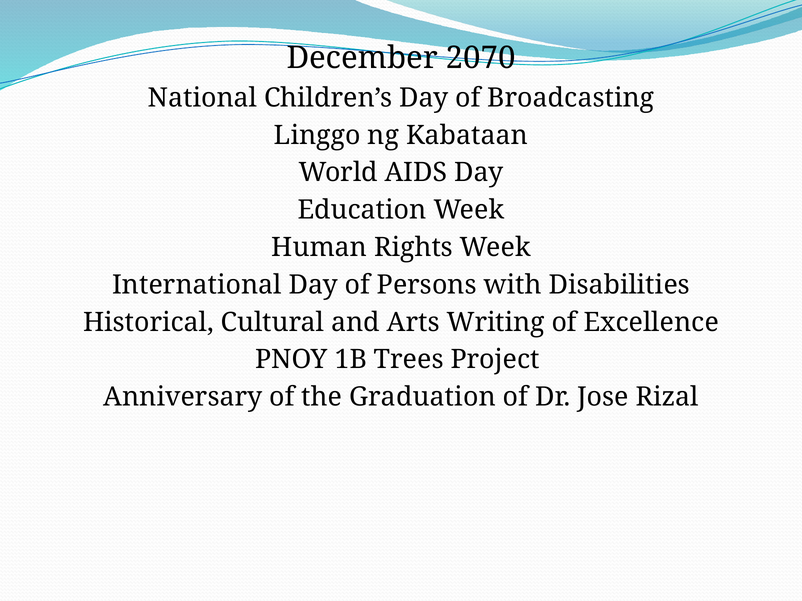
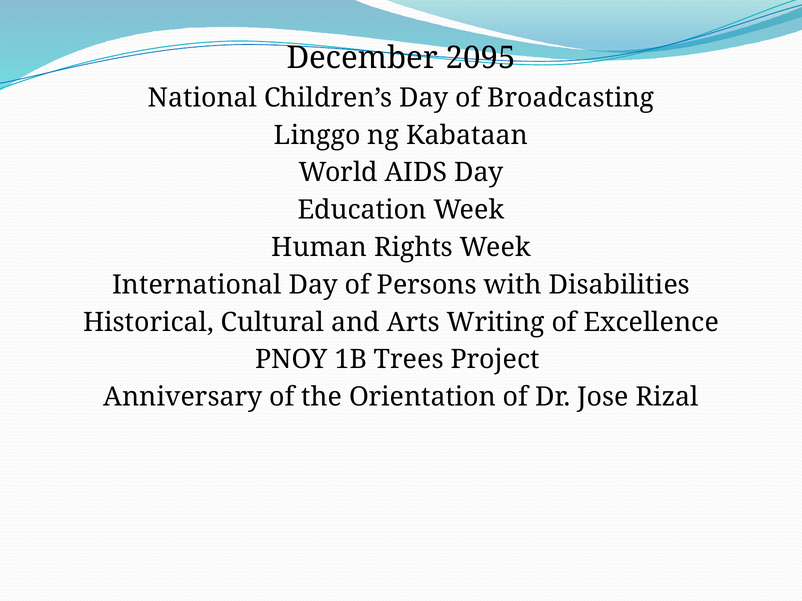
2070: 2070 -> 2095 (481, 58)
Graduation: Graduation -> Orientation (423, 397)
